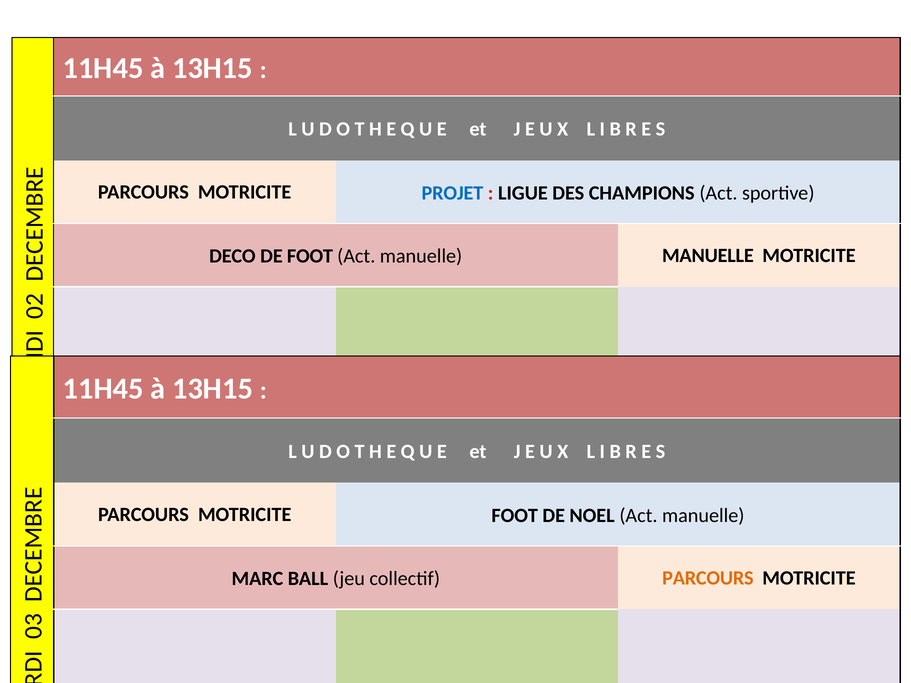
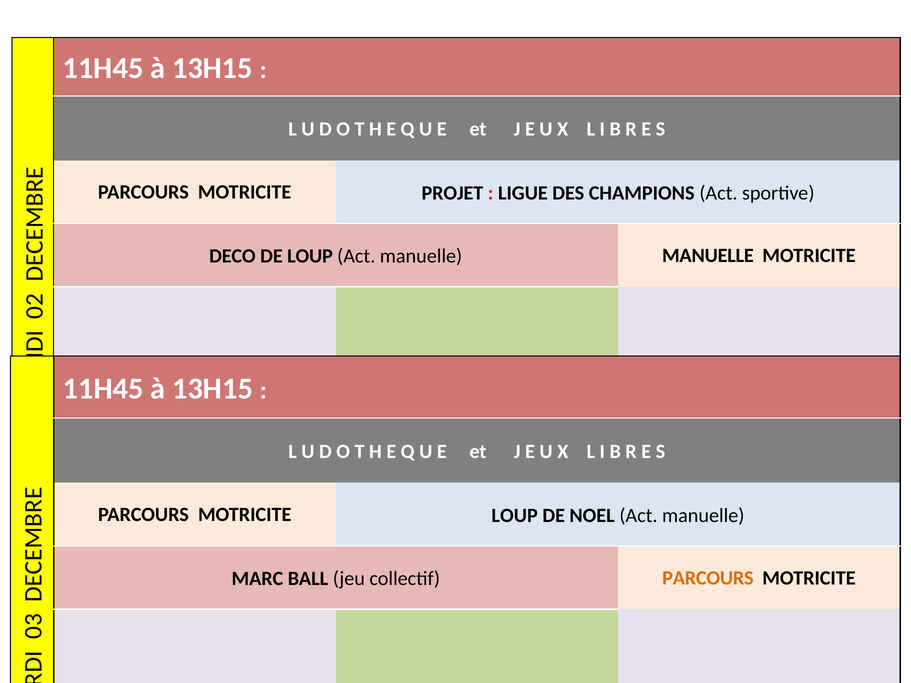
PROJET colour: blue -> black (452, 193)
DE FOOT: FOOT -> LOUP (310, 256)
MOTRICITE FOOT: FOOT -> LOUP (515, 516)
